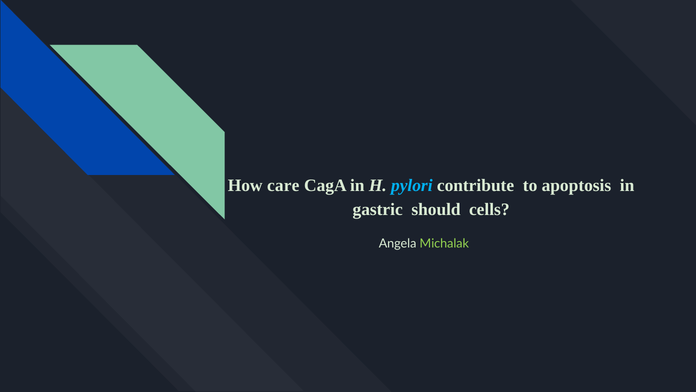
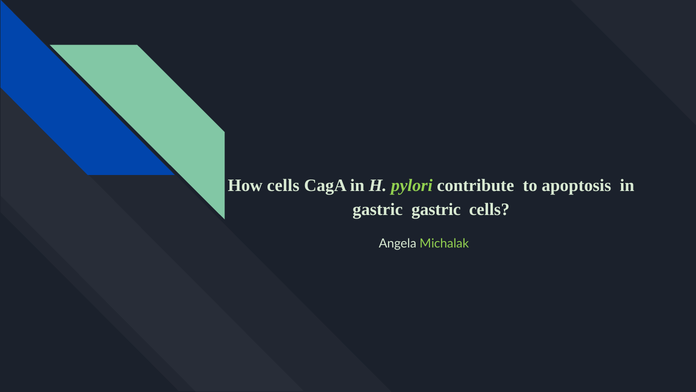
How care: care -> cells (283, 185)
pylori colour: light blue -> light green (412, 185)
gastric should: should -> gastric (436, 209)
